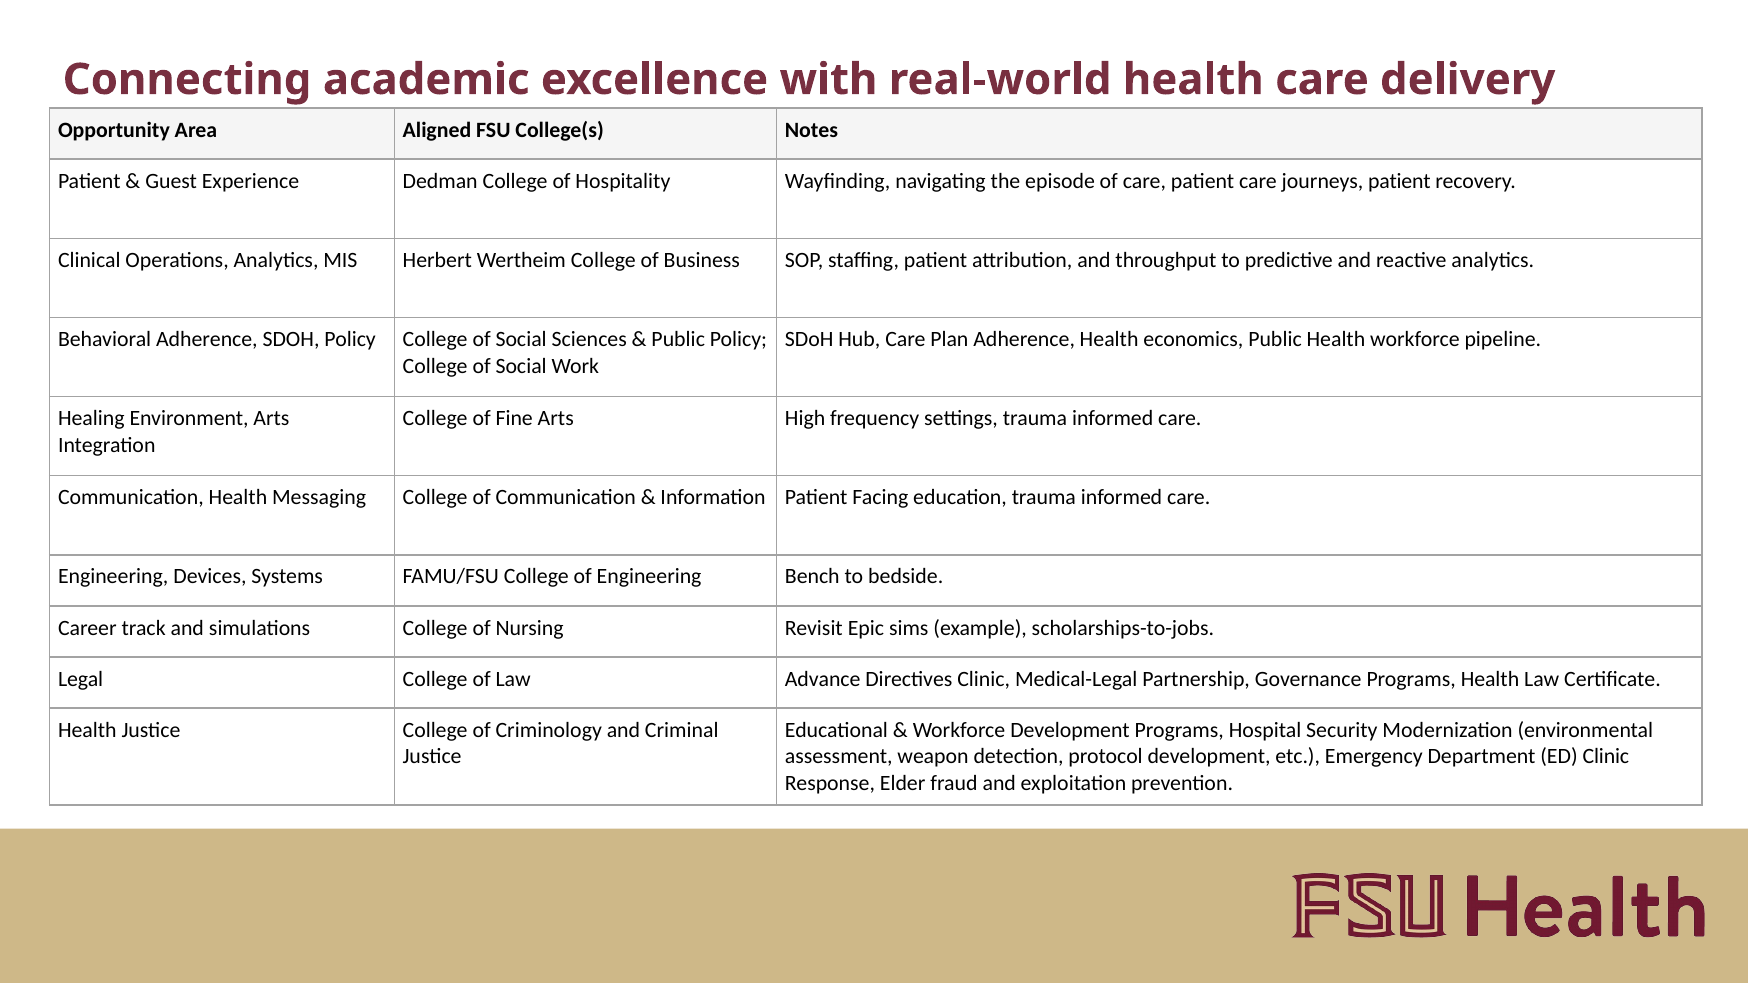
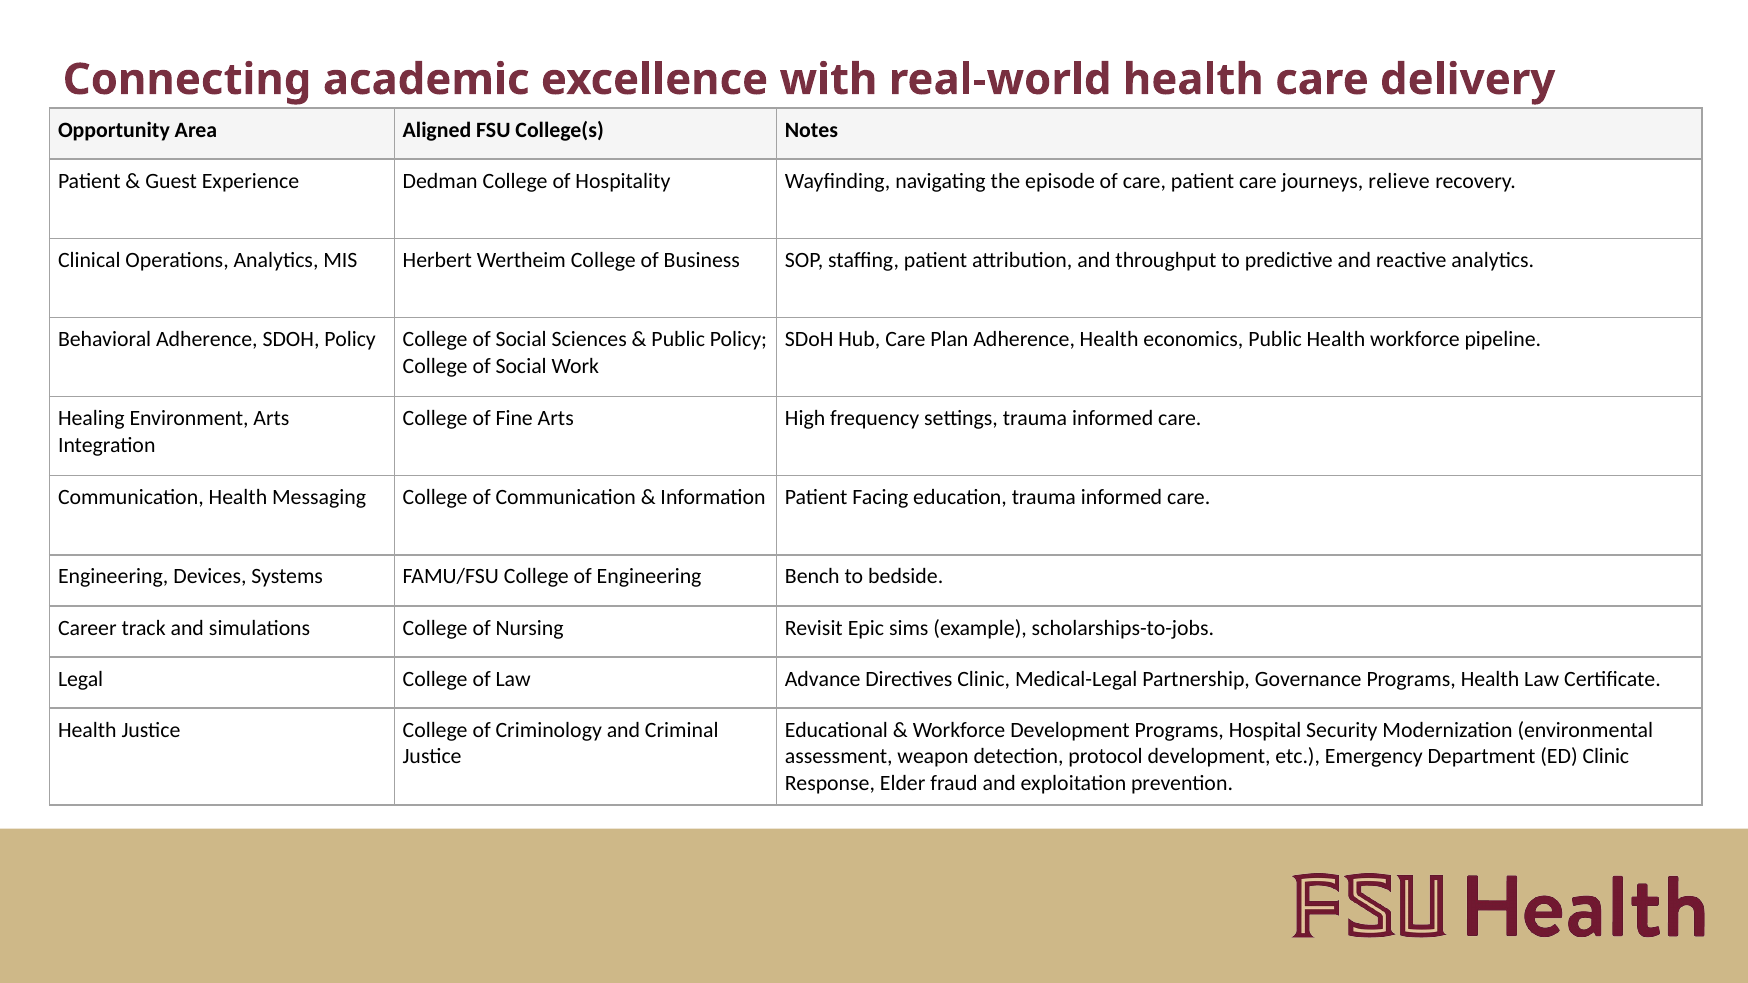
journeys patient: patient -> relieve (1399, 181)
